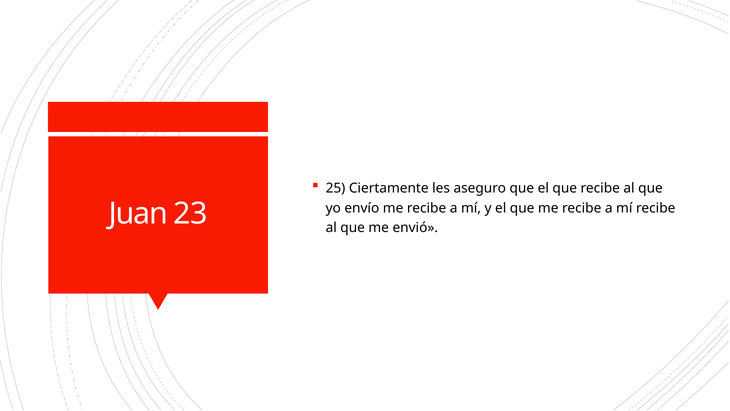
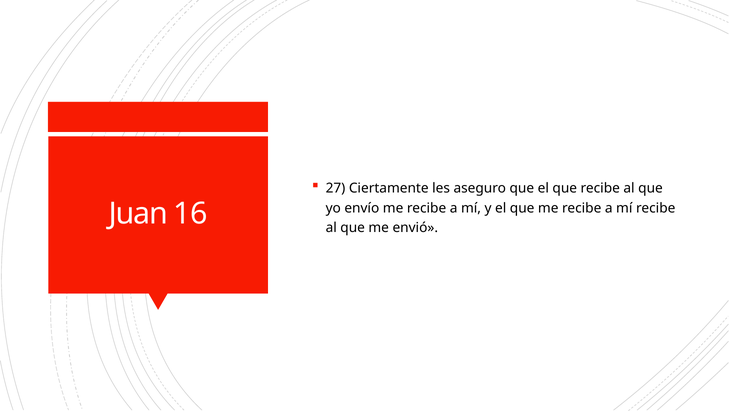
25: 25 -> 27 (335, 188)
23: 23 -> 16 (191, 213)
